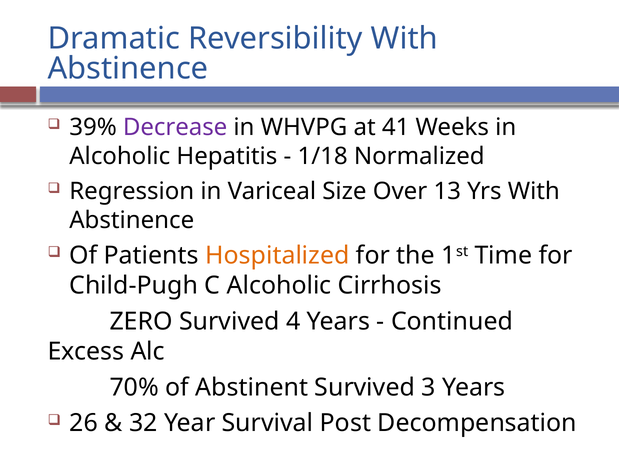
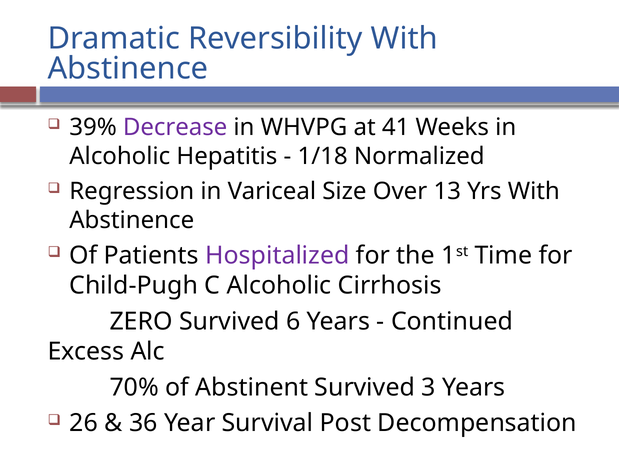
Hospitalized colour: orange -> purple (277, 256)
4: 4 -> 6 (293, 322)
32: 32 -> 36 (143, 423)
